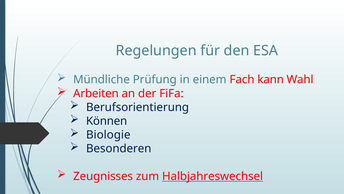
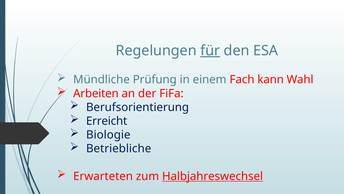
für underline: none -> present (210, 50)
Können: Können -> Erreicht (107, 121)
Besonderen: Besonderen -> Betriebliche (119, 148)
Zeugnisses: Zeugnisses -> Erwarteten (103, 176)
